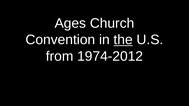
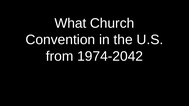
Ages: Ages -> What (70, 23)
the underline: present -> none (123, 40)
1974-2012: 1974-2012 -> 1974-2042 (110, 56)
